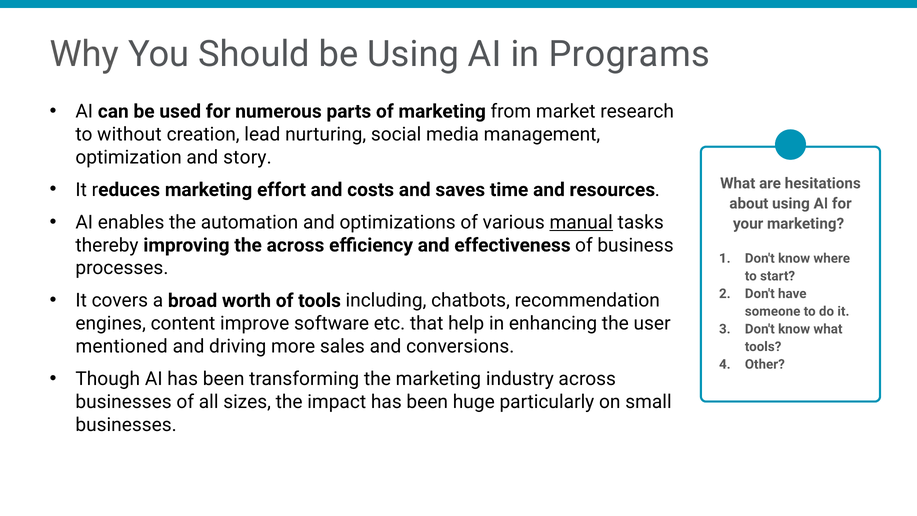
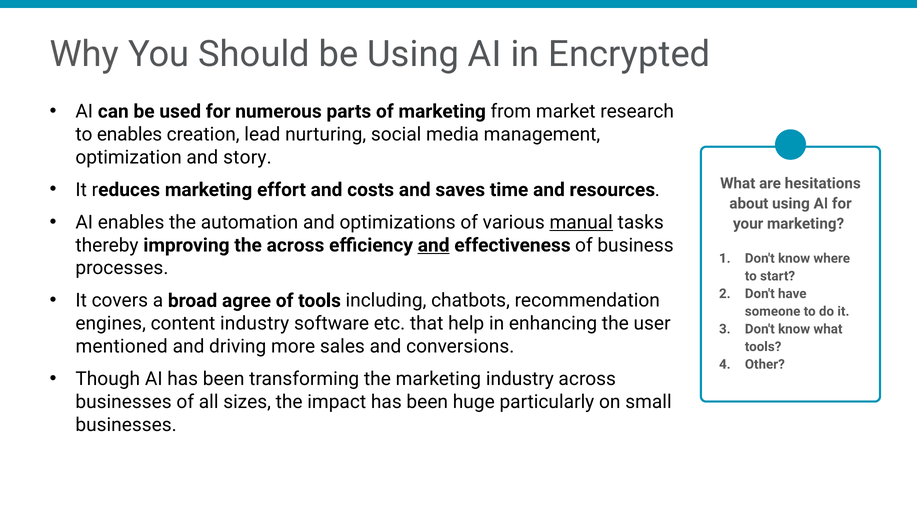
Programs: Programs -> Encrypted (629, 54)
to without: without -> enables (130, 134)
and underline: none -> present (434, 245)
worth: worth -> agree (246, 301)
content improve: improve -> industry (255, 323)
